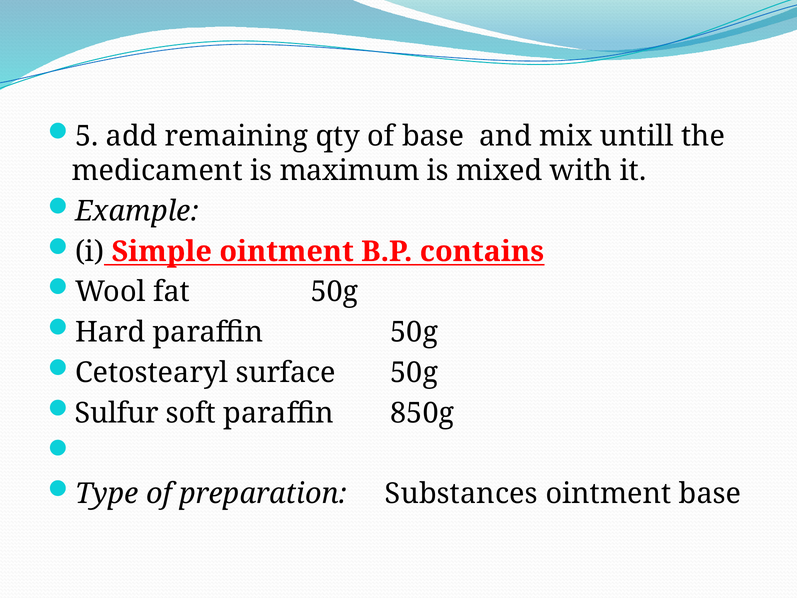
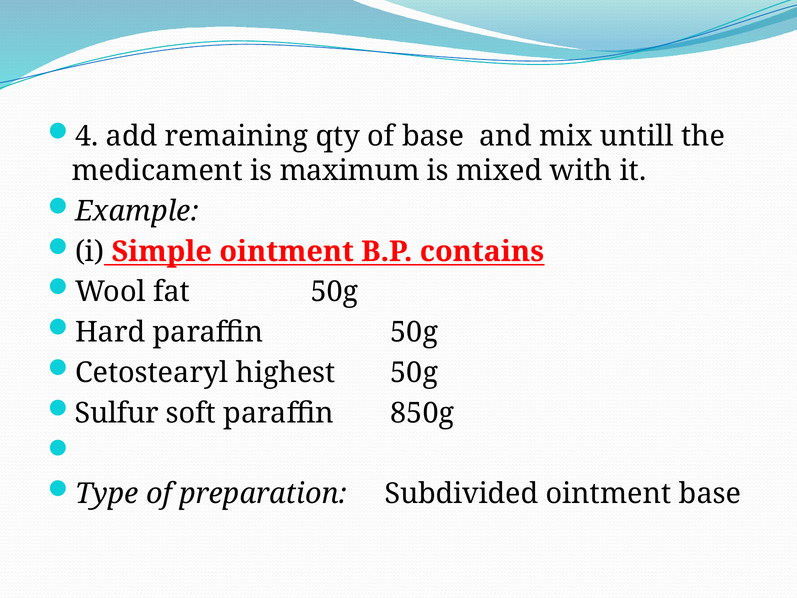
5: 5 -> 4 (87, 136)
surface: surface -> highest (286, 373)
Substances: Substances -> Subdivided (462, 494)
